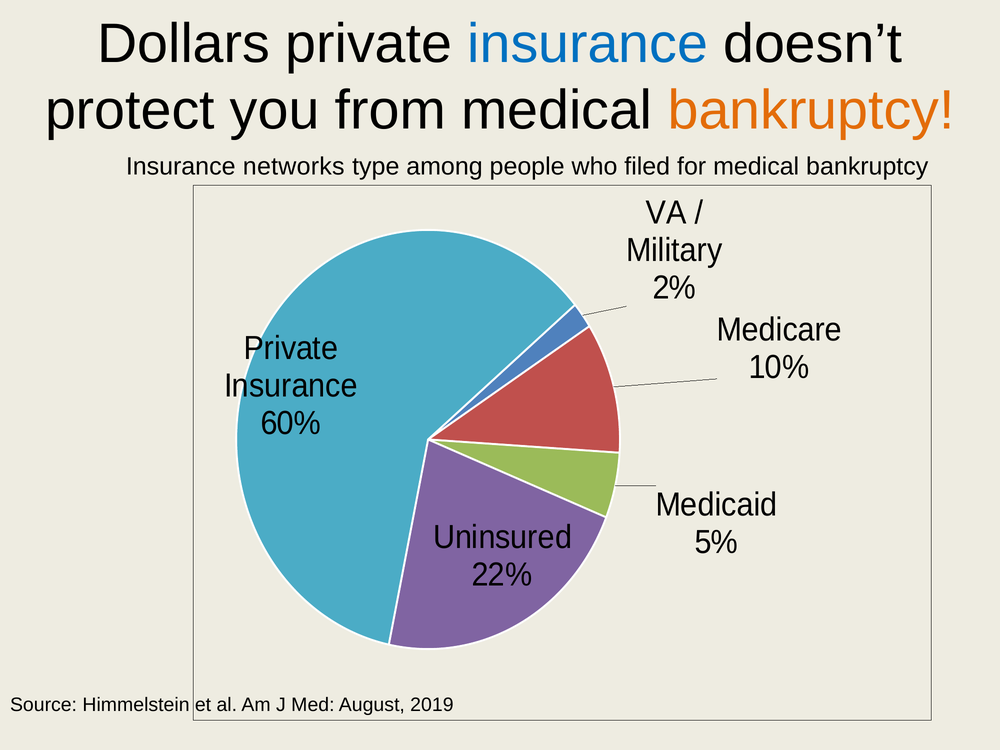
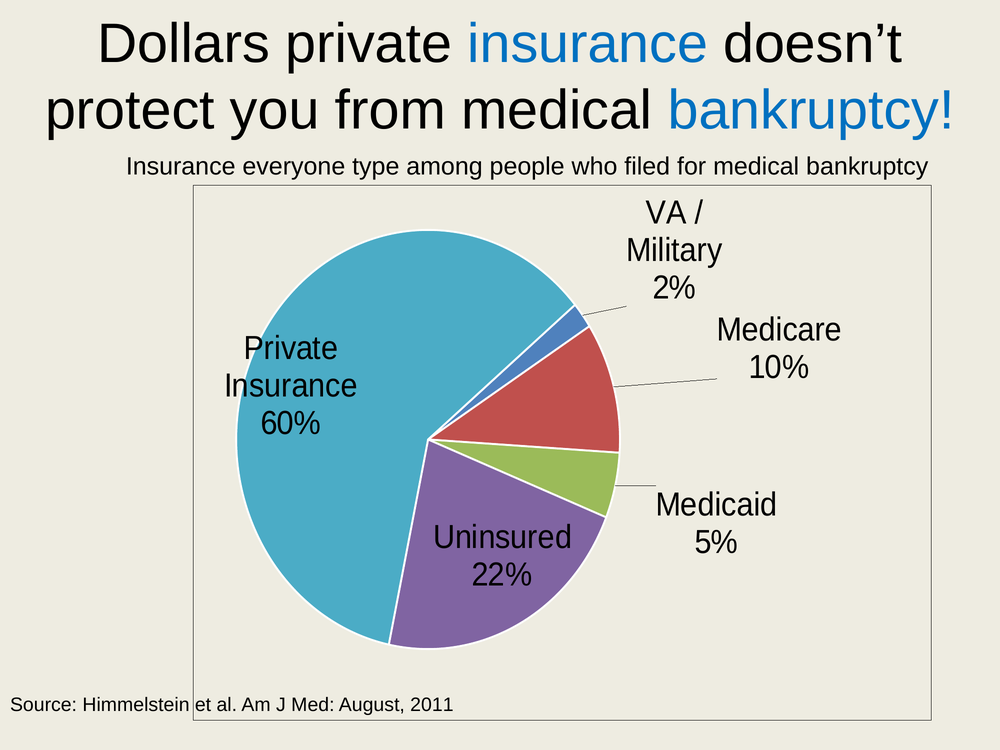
bankruptcy colour: orange -> blue (811, 110)
networks: networks -> everyone (294, 166)
2019: 2019 -> 2011 (432, 705)
